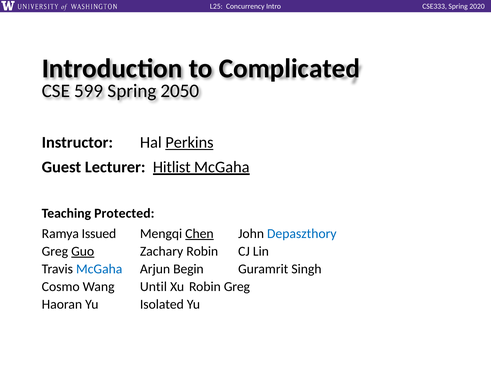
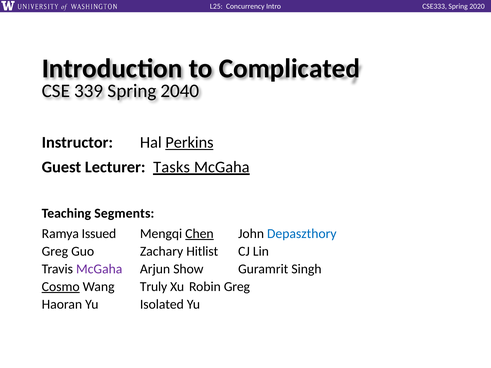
599: 599 -> 339 (89, 91)
2050: 2050 -> 2040 (180, 91)
Hitlist: Hitlist -> Tasks (172, 167)
Protected: Protected -> Segments (124, 213)
Guo underline: present -> none (83, 251)
Zachary Robin: Robin -> Hitlist (202, 251)
McGaha colour: blue -> purple (99, 269)
Begin: Begin -> Show (188, 269)
Cosmo underline: none -> present (61, 287)
Until: Until -> Truly (154, 287)
